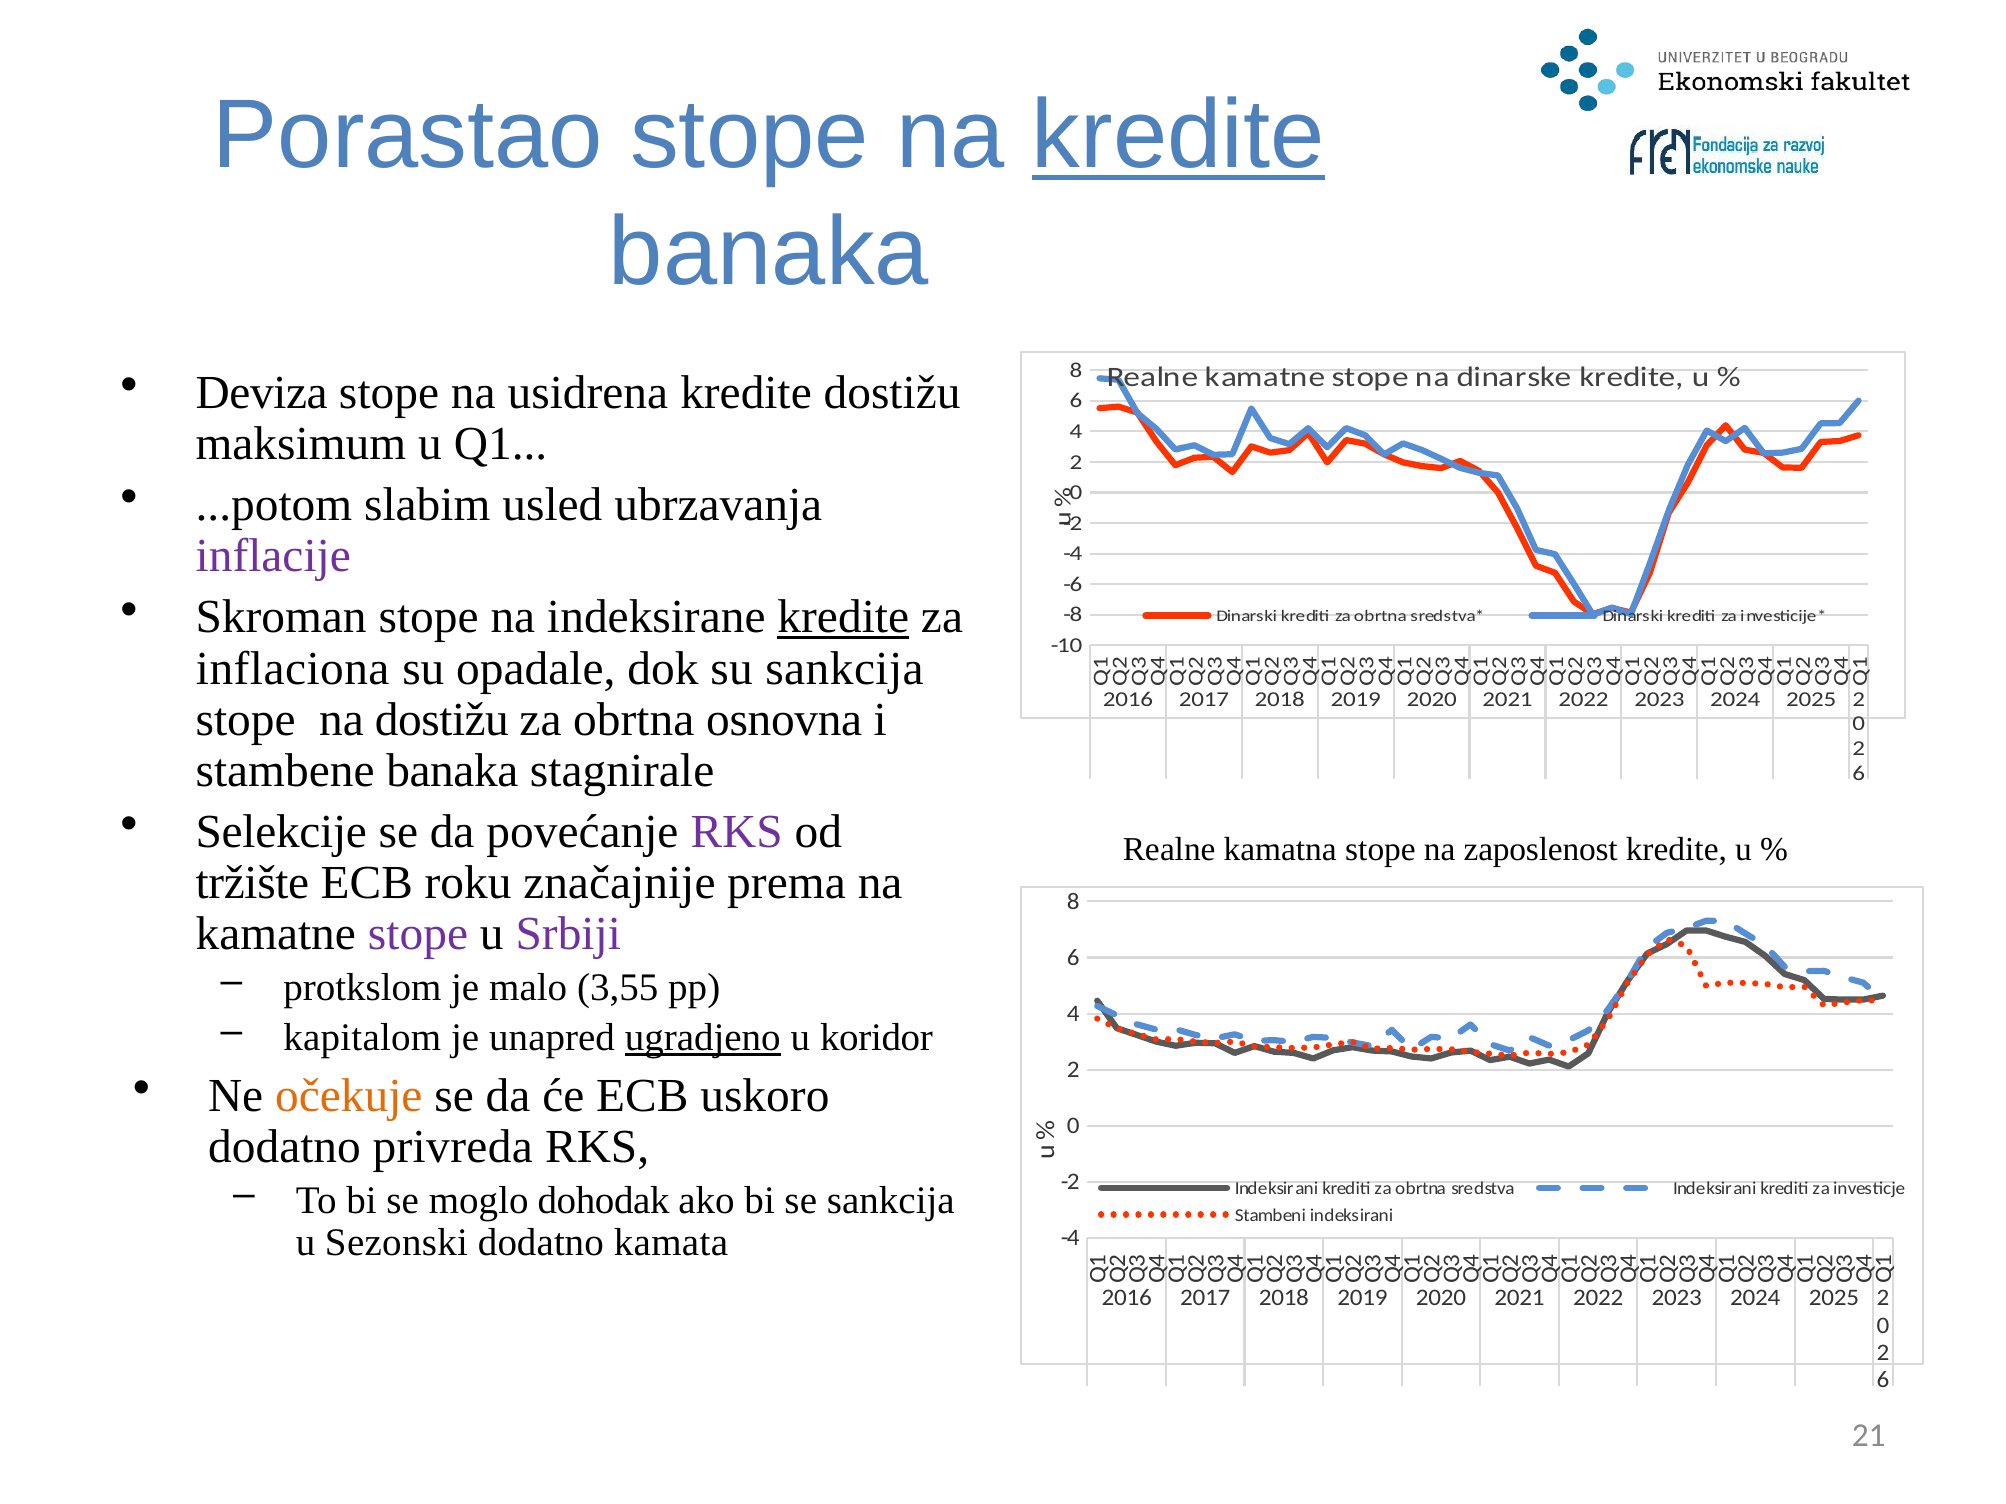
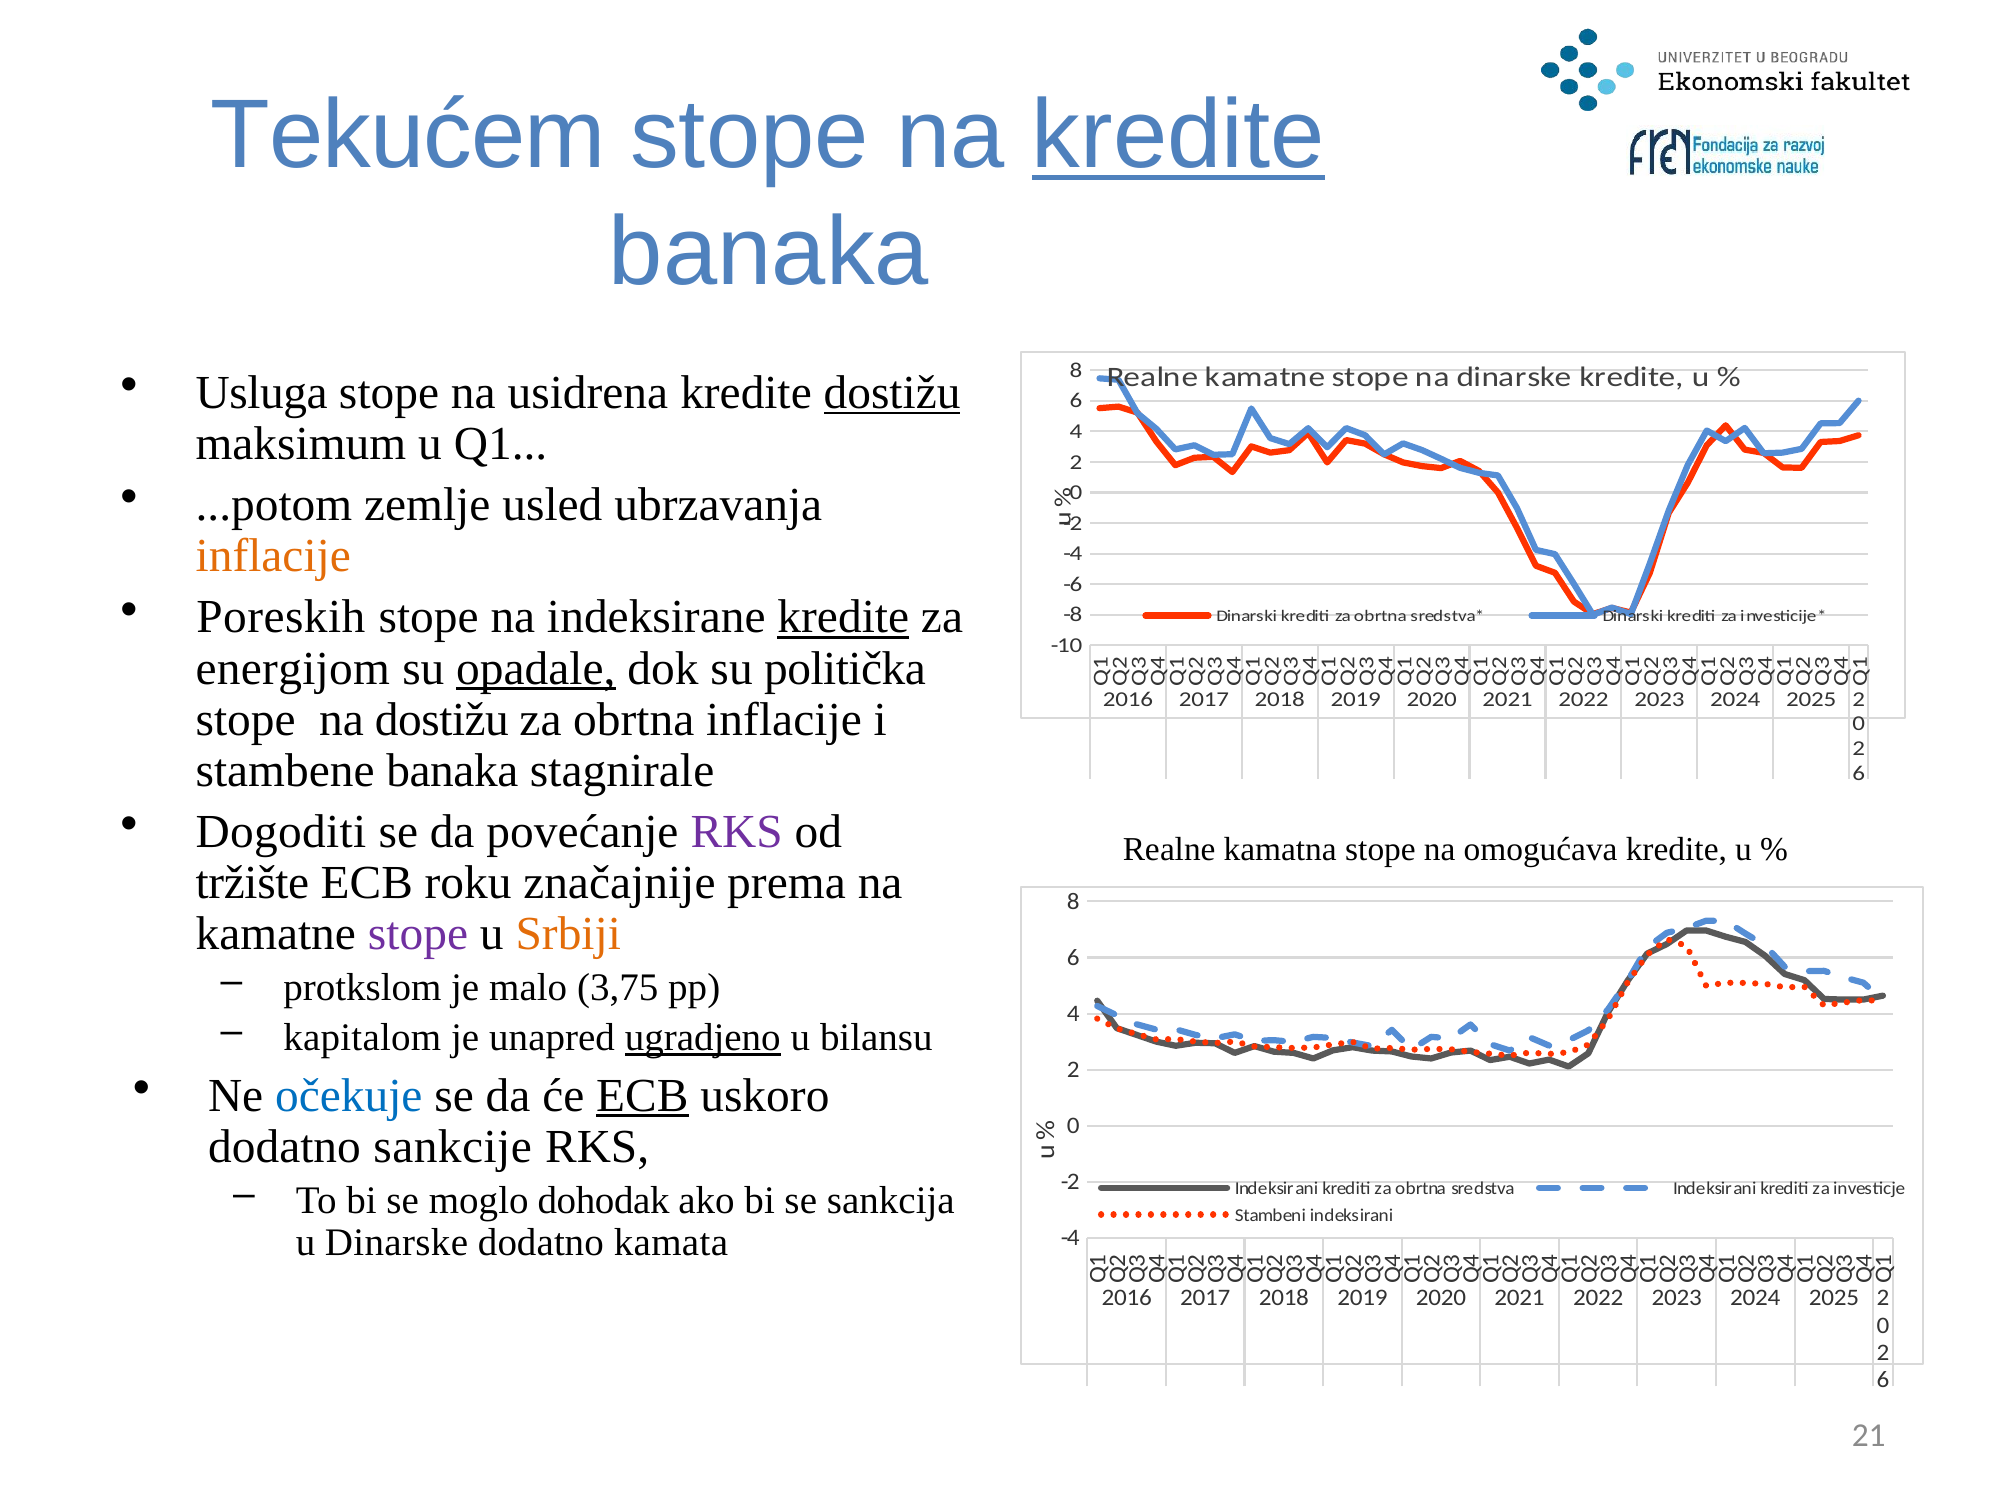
Porastao: Porastao -> Tekućem (408, 136)
Deviza: Deviza -> Usluga (262, 393)
dostižu underline: none -> present (892, 393)
slabim: slabim -> zemlje (427, 505)
inflacije colour: purple -> orange (273, 556)
Skroman: Skroman -> Poreskih (281, 617)
inflaciona: inflaciona -> energijom (293, 669)
opadale underline: none -> present (536, 669)
su sankcija: sankcija -> politička (845, 669)
obrtna osnovna: osnovna -> inflacije (784, 720)
Selekcije: Selekcije -> Dogoditi (281, 832)
zaposlenost: zaposlenost -> omogućava (1541, 849)
Srbiji colour: purple -> orange (568, 934)
3,55: 3,55 -> 3,75 (618, 988)
koridor: koridor -> bilansu (876, 1038)
očekuje colour: orange -> blue (349, 1096)
ECB underline: none -> present (642, 1096)
privreda: privreda -> sankcije (453, 1147)
u Sezonski: Sezonski -> Dinarske (397, 1243)
